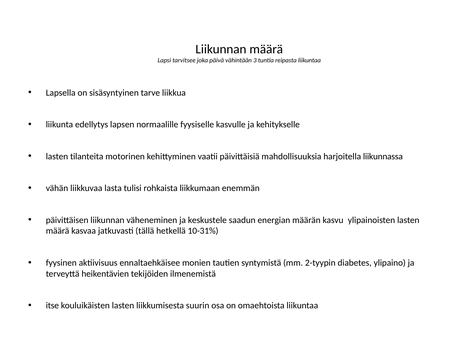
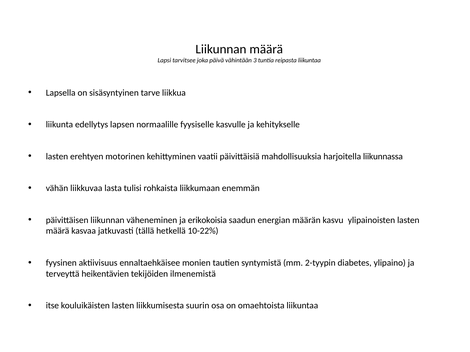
tilanteita: tilanteita -> erehtyen (87, 157)
keskustele: keskustele -> erikokoisia (207, 220)
10-31%: 10-31% -> 10-22% (203, 231)
